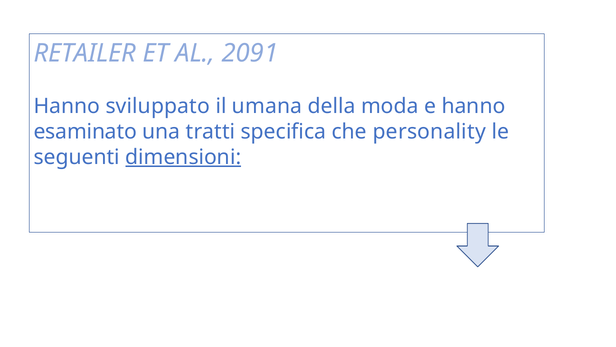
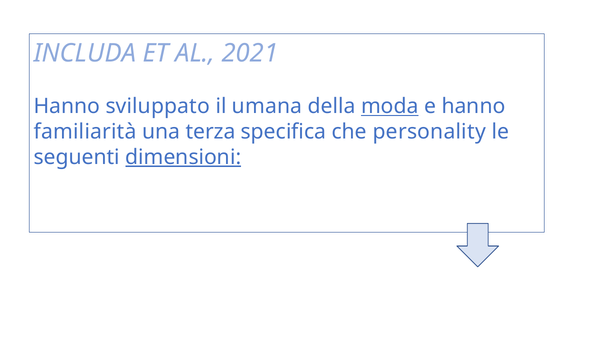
RETAILER: RETAILER -> INCLUDA (85, 53)
2091: 2091 -> 2021 (250, 53)
moda underline: none -> present (390, 106)
esaminato: esaminato -> familiarità (85, 132)
tratti: tratti -> terza (211, 132)
